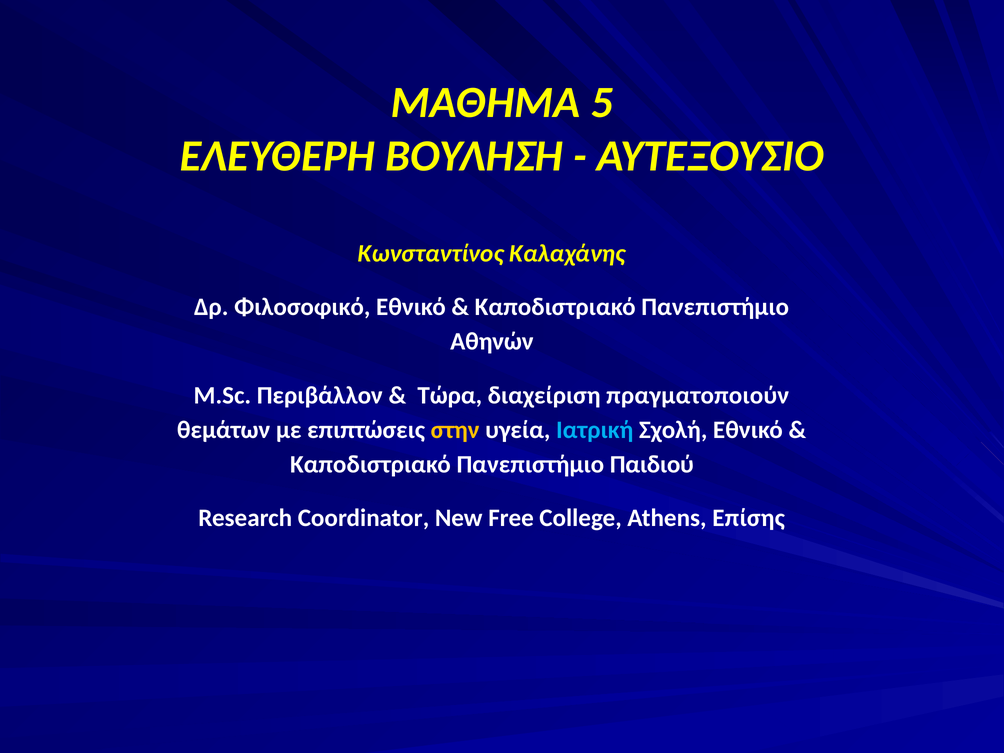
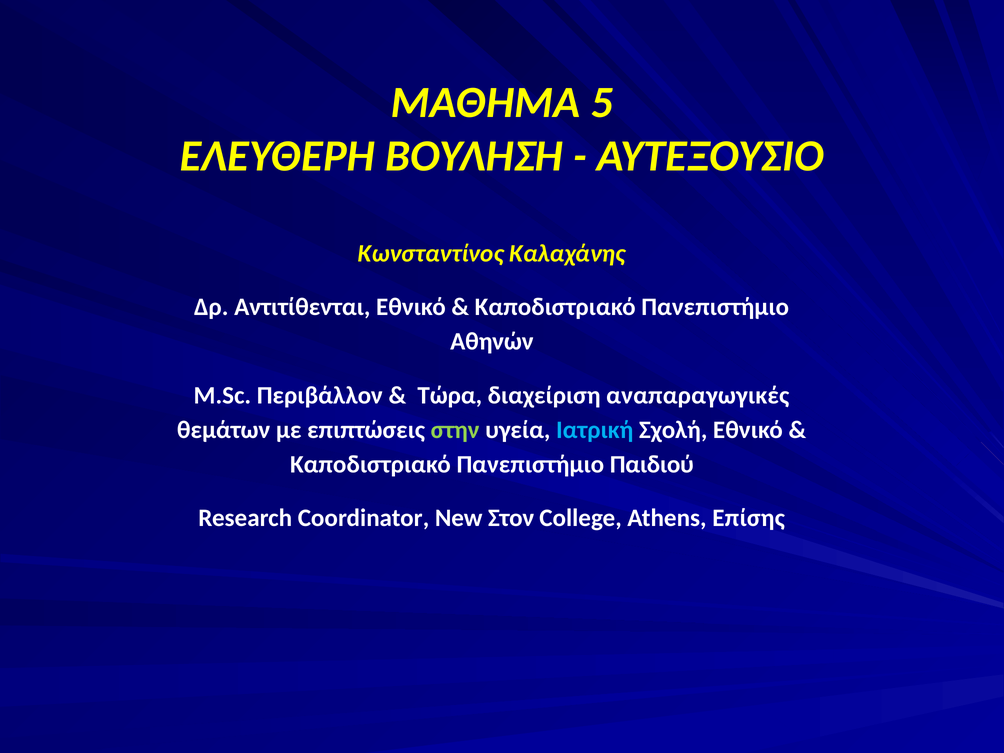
Φιλοσοφικό: Φιλοσοφικό -> Αντιτίθενται (302, 307)
πραγματοποιούν: πραγματοποιούν -> αναπαραγωγικές (698, 395)
στην colour: yellow -> light green (455, 430)
Free: Free -> Στον (511, 518)
